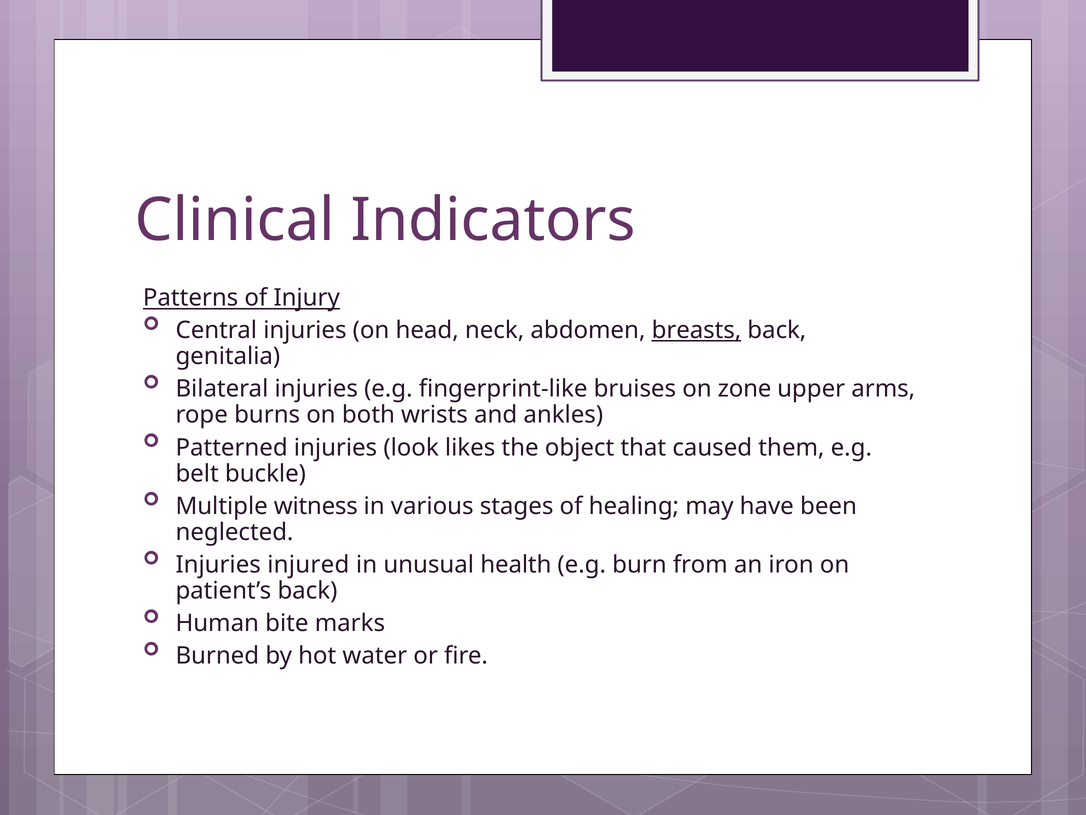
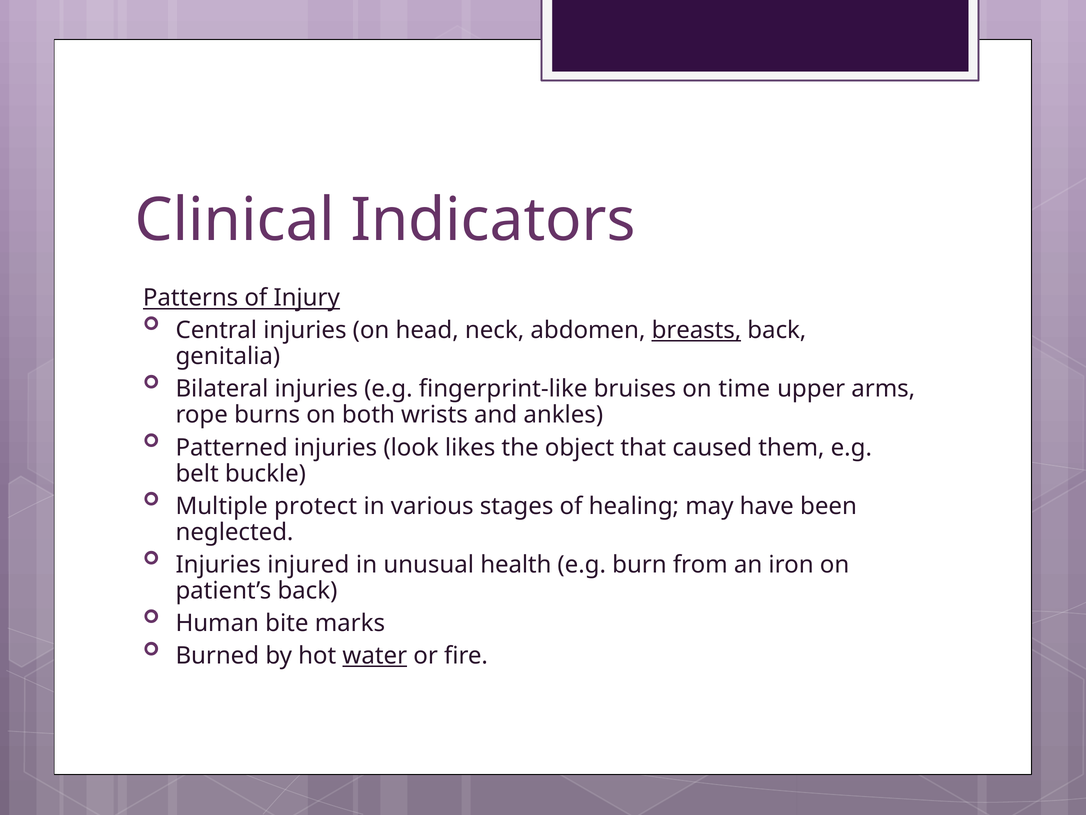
zone: zone -> time (744, 389)
witness: witness -> protect (316, 506)
water underline: none -> present (375, 656)
